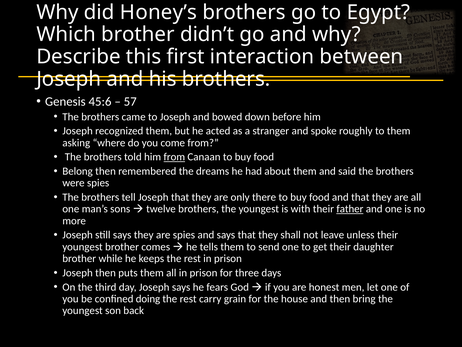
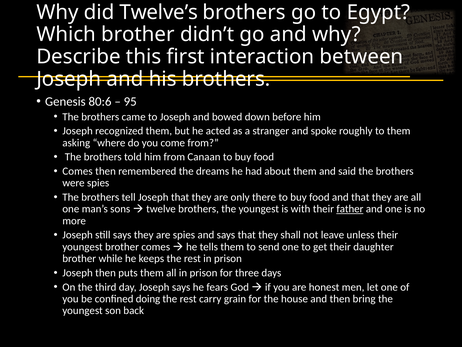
Honey’s: Honey’s -> Twelve’s (159, 12)
45:6: 45:6 -> 80:6 (100, 101)
57: 57 -> 95 (130, 101)
from underline: present -> none (174, 157)
Belong: Belong -> Comes (78, 171)
